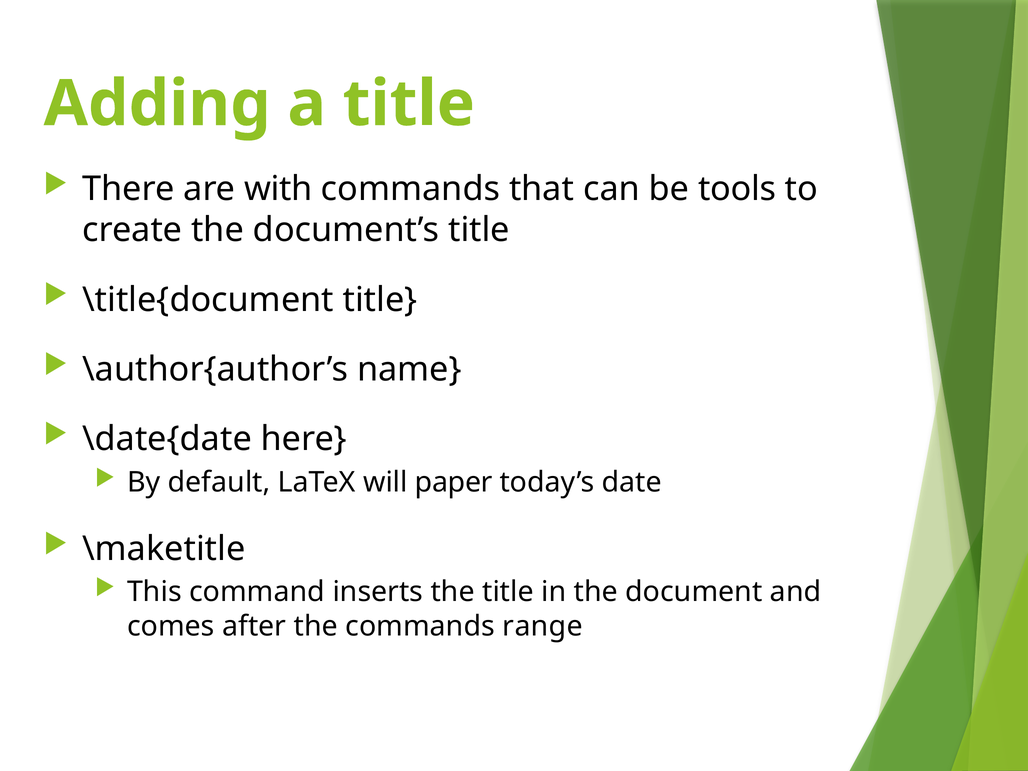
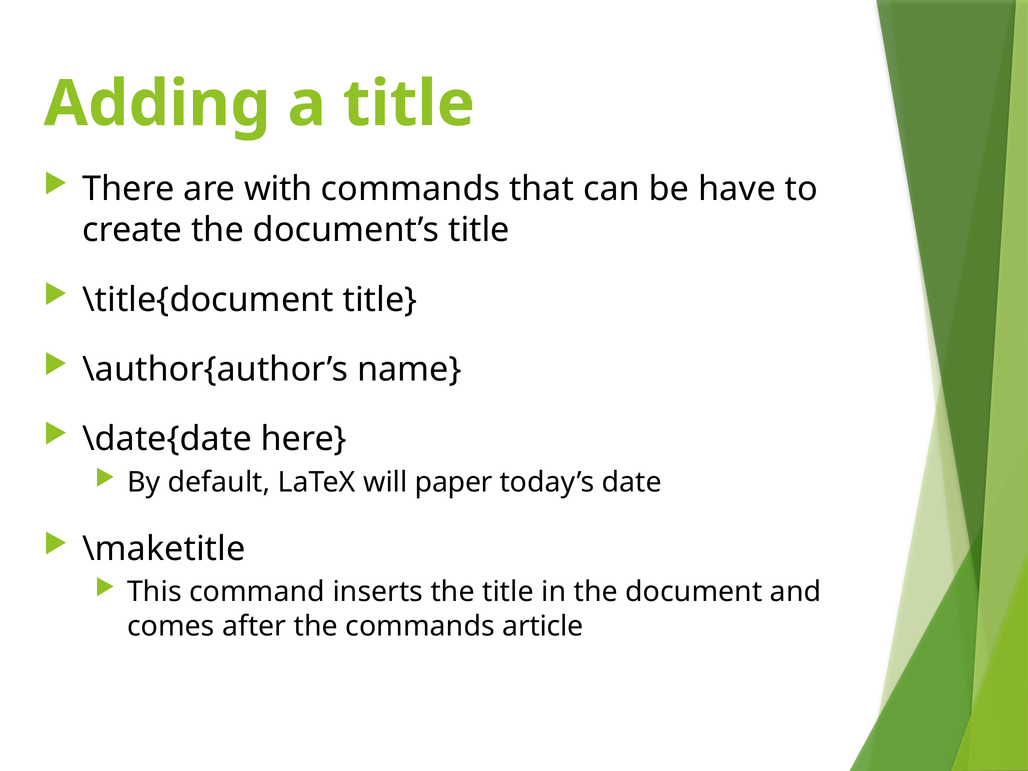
tools: tools -> have (737, 189)
range: range -> article (543, 626)
